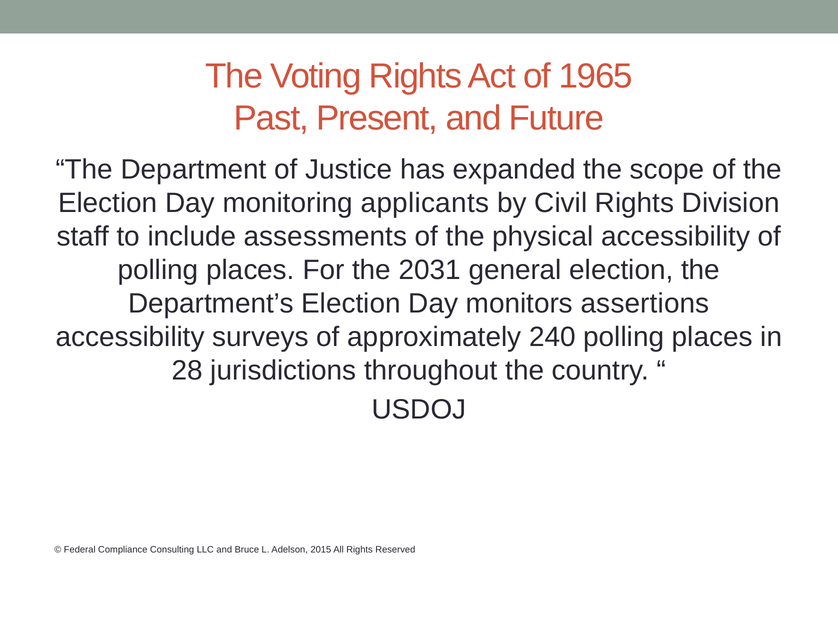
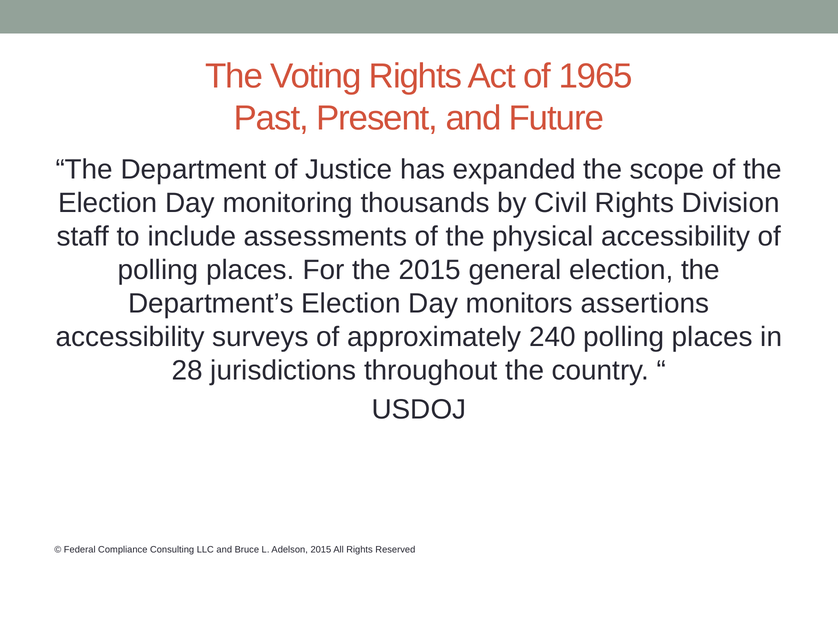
applicants: applicants -> thousands (425, 203)
the 2031: 2031 -> 2015 (430, 270)
